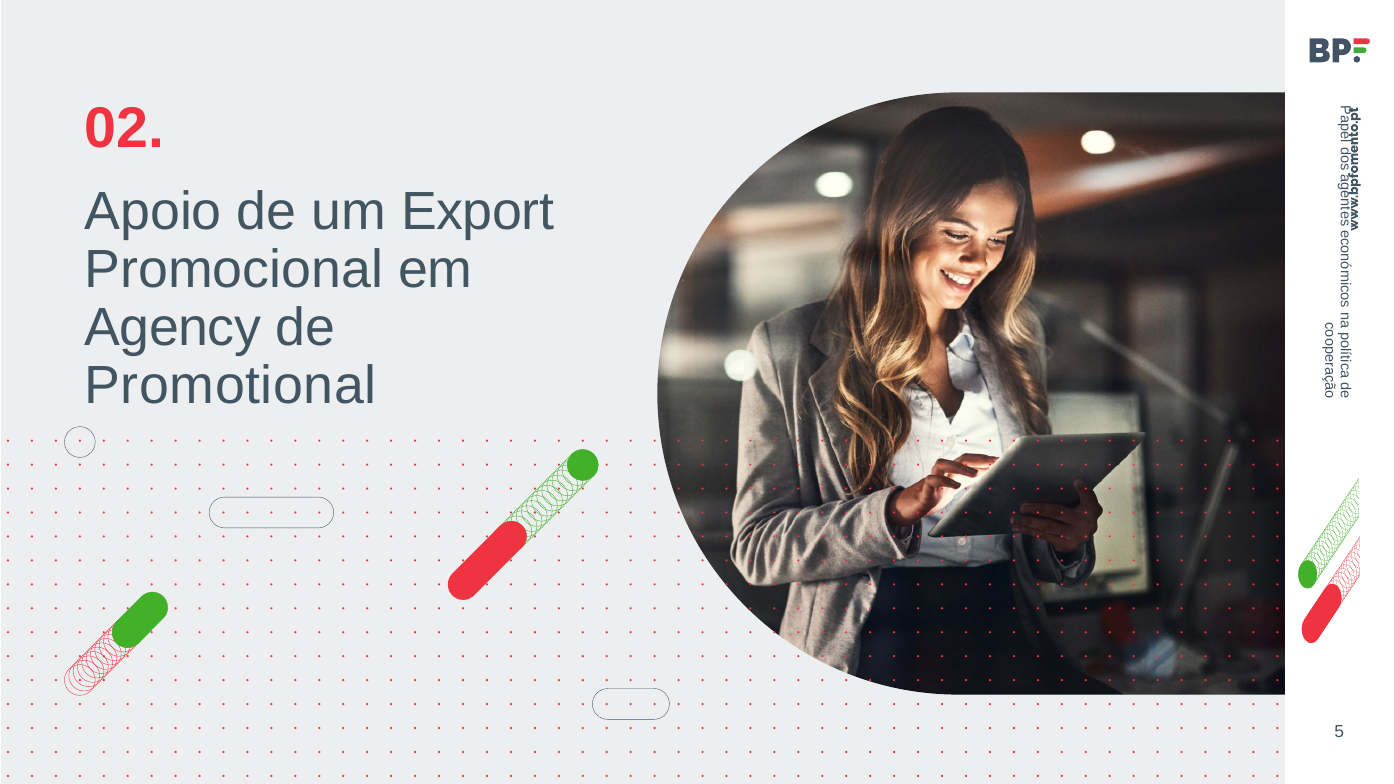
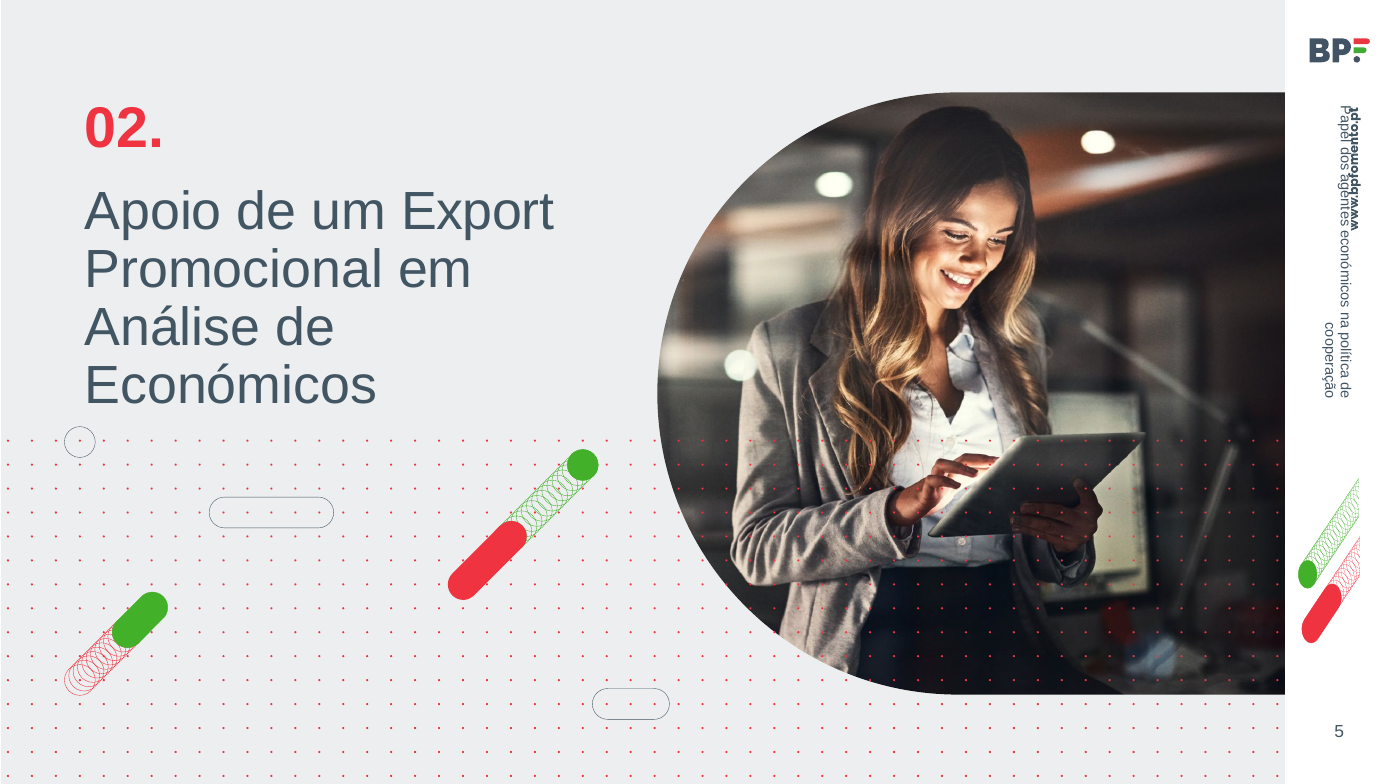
Agency: Agency -> Análise (173, 328)
Promotional: Promotional -> Económicos (231, 386)
